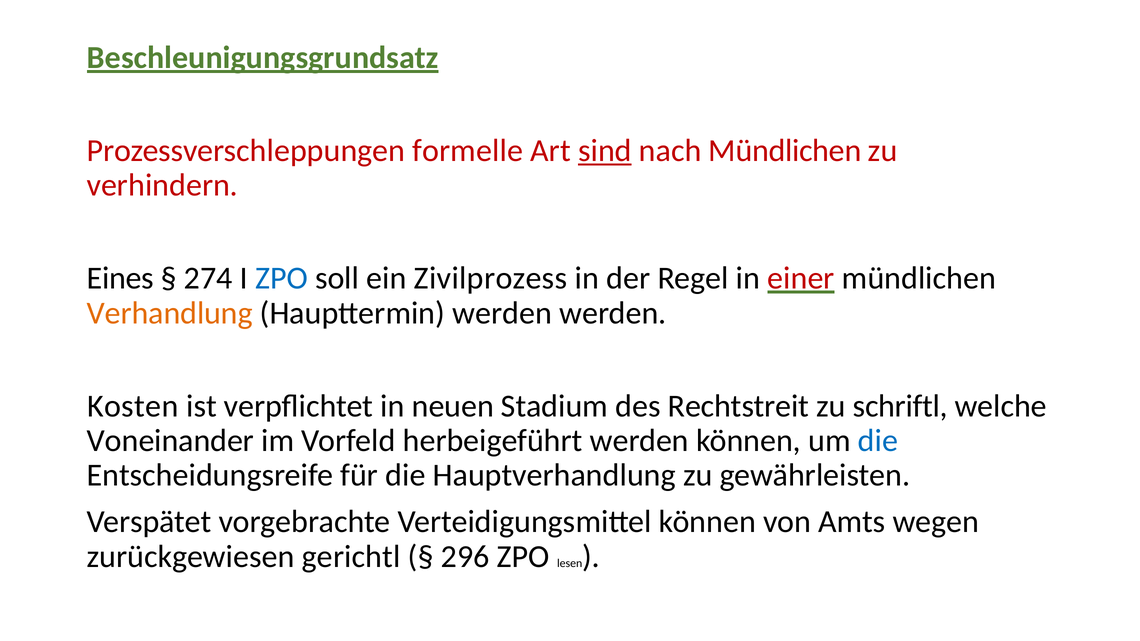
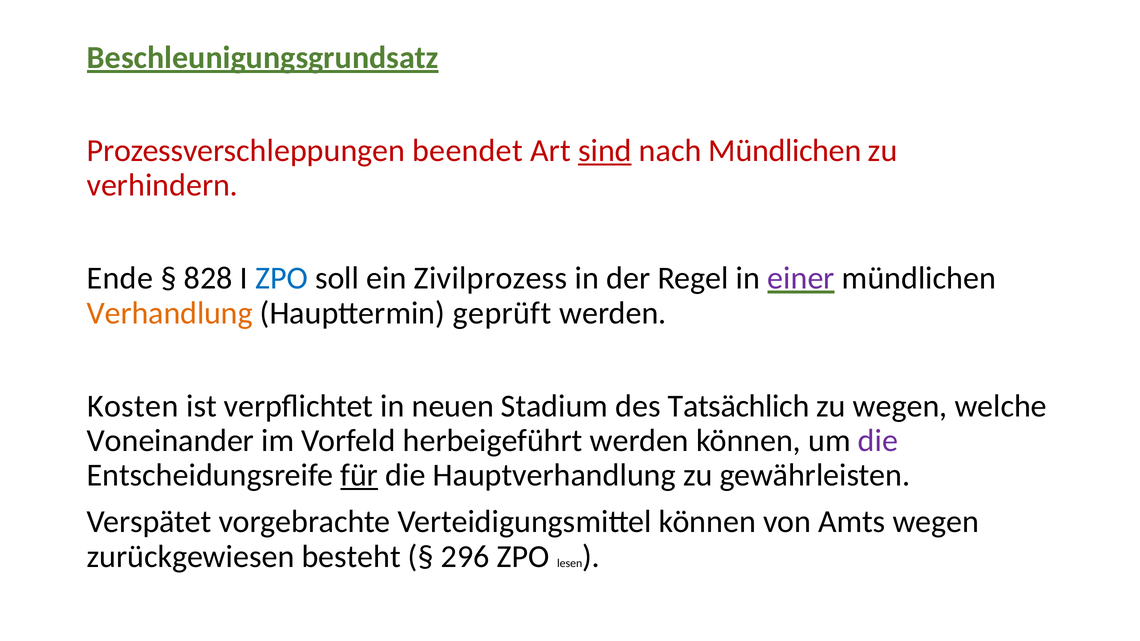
formelle: formelle -> beendet (468, 151)
Eines: Eines -> Ende (120, 278)
274: 274 -> 828 (208, 278)
einer colour: red -> purple (801, 278)
Haupttermin werden: werden -> geprüft (502, 313)
Rechtstreit: Rechtstreit -> Tatsächlich (739, 406)
zu schriftl: schriftl -> wegen (900, 406)
die colour: blue -> purple (878, 441)
für underline: none -> present (359, 476)
gerichtl: gerichtl -> besteht (351, 557)
